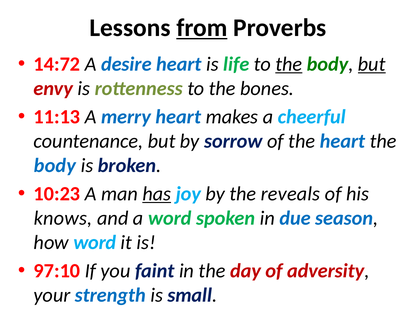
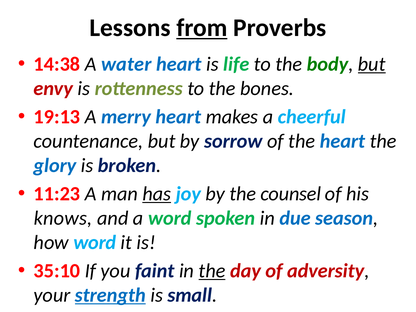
14:72: 14:72 -> 14:38 (57, 64)
desire: desire -> water (126, 64)
the underline: present -> none (289, 64)
11:13: 11:13 -> 19:13 (57, 117)
body: body -> glory (55, 165)
10:23: 10:23 -> 11:23 (57, 194)
reveals: reveals -> counsel (291, 194)
97:10: 97:10 -> 35:10 (57, 271)
the underline: none -> present (212, 271)
strength underline: none -> present (110, 295)
